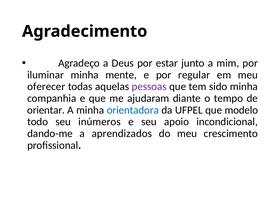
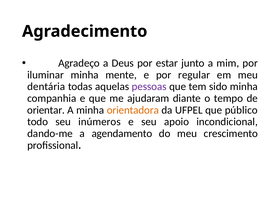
oferecer: oferecer -> dentária (46, 87)
orientadora colour: blue -> orange (133, 110)
modelo: modelo -> público (241, 110)
aprendizados: aprendizados -> agendamento (122, 134)
